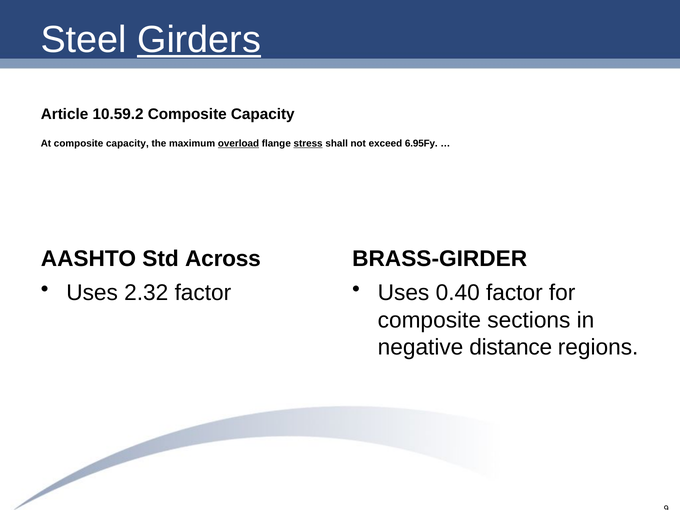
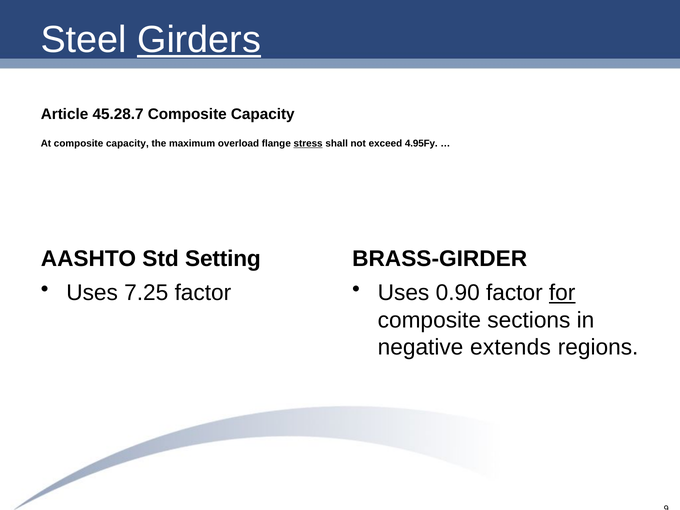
10.59.2: 10.59.2 -> 45.28.7 (118, 114)
overload underline: present -> none (238, 144)
6.95Fy: 6.95Fy -> 4.95Fy (421, 144)
Across: Across -> Setting (223, 259)
2.32: 2.32 -> 7.25 (146, 293)
0.40: 0.40 -> 0.90 (458, 293)
for underline: none -> present (562, 293)
distance: distance -> extends (510, 347)
